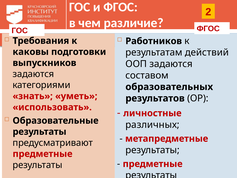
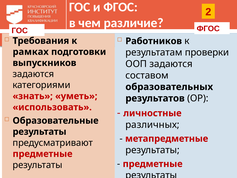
действий: действий -> проверки (207, 52)
каковы: каковы -> рамках (31, 52)
